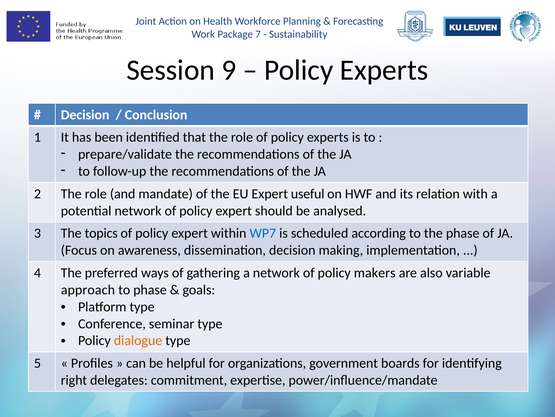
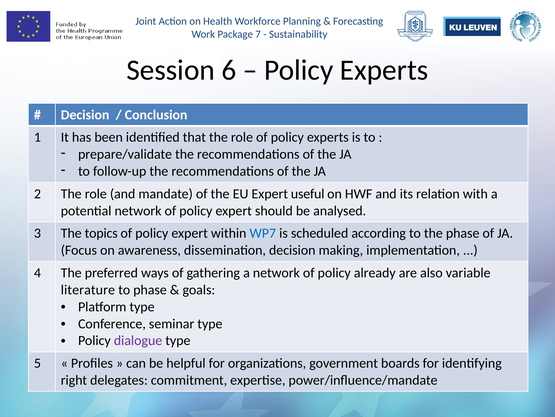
9: 9 -> 6 (229, 70)
makers: makers -> already (375, 272)
approach: approach -> literature (88, 289)
dialogue colour: orange -> purple (138, 340)
